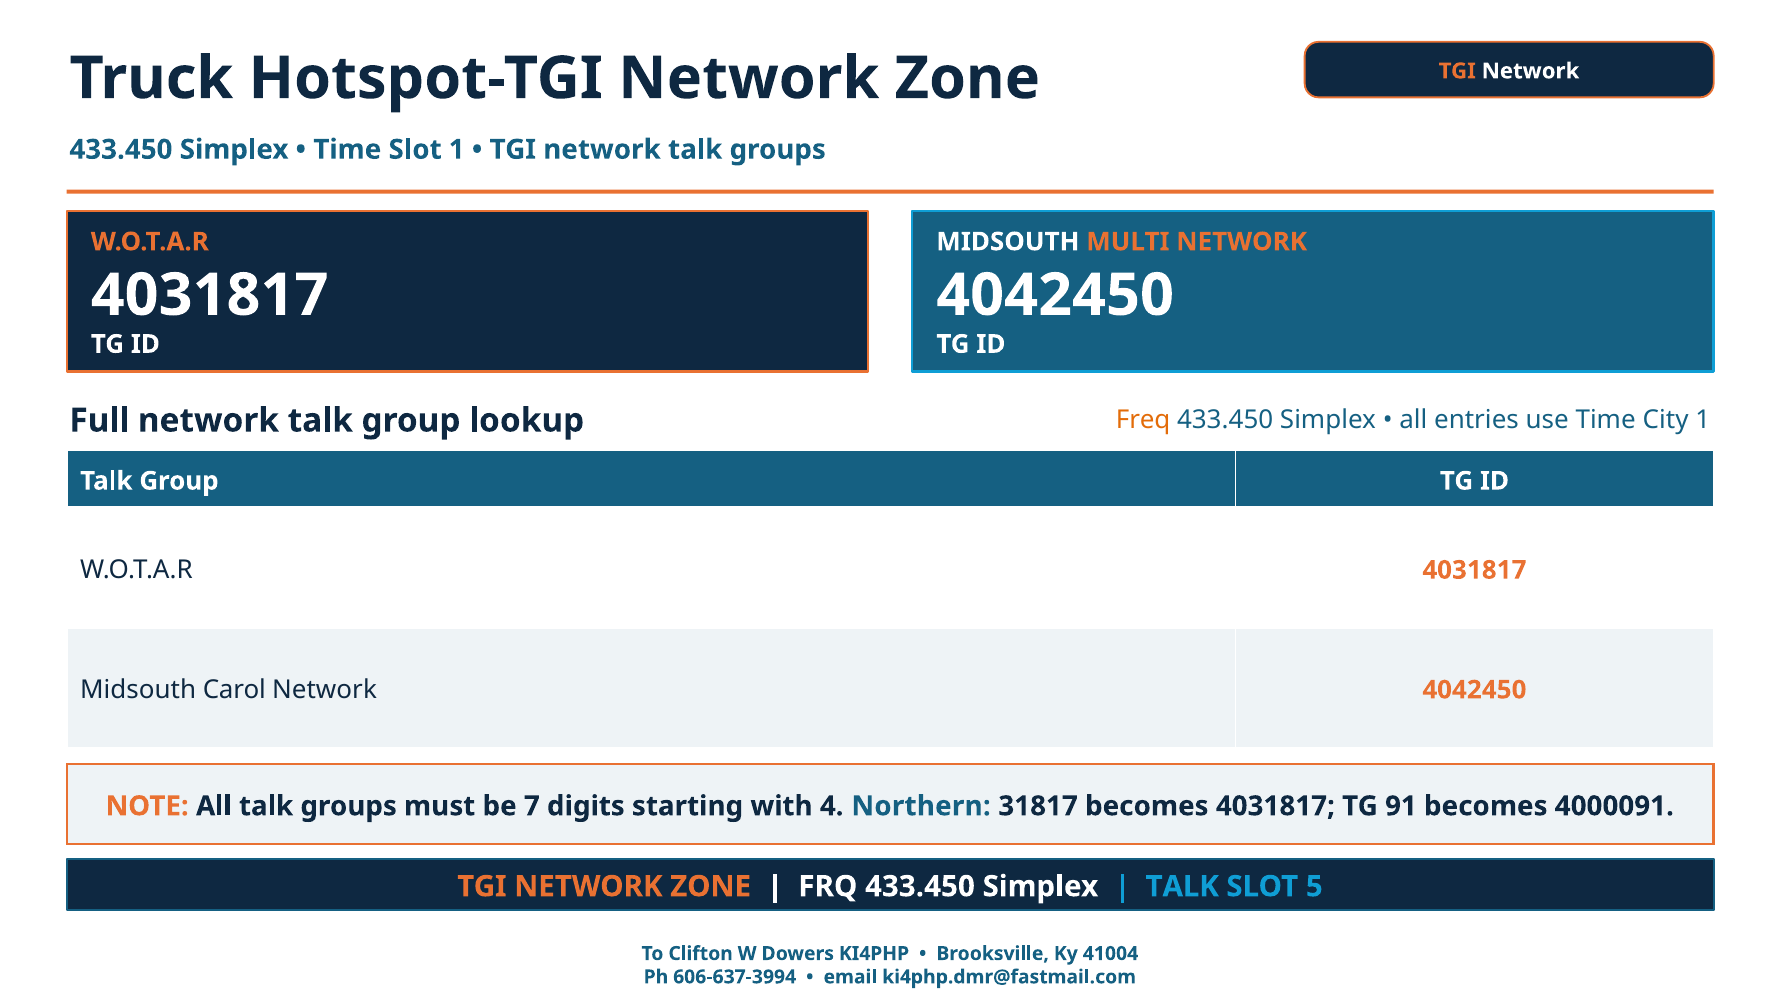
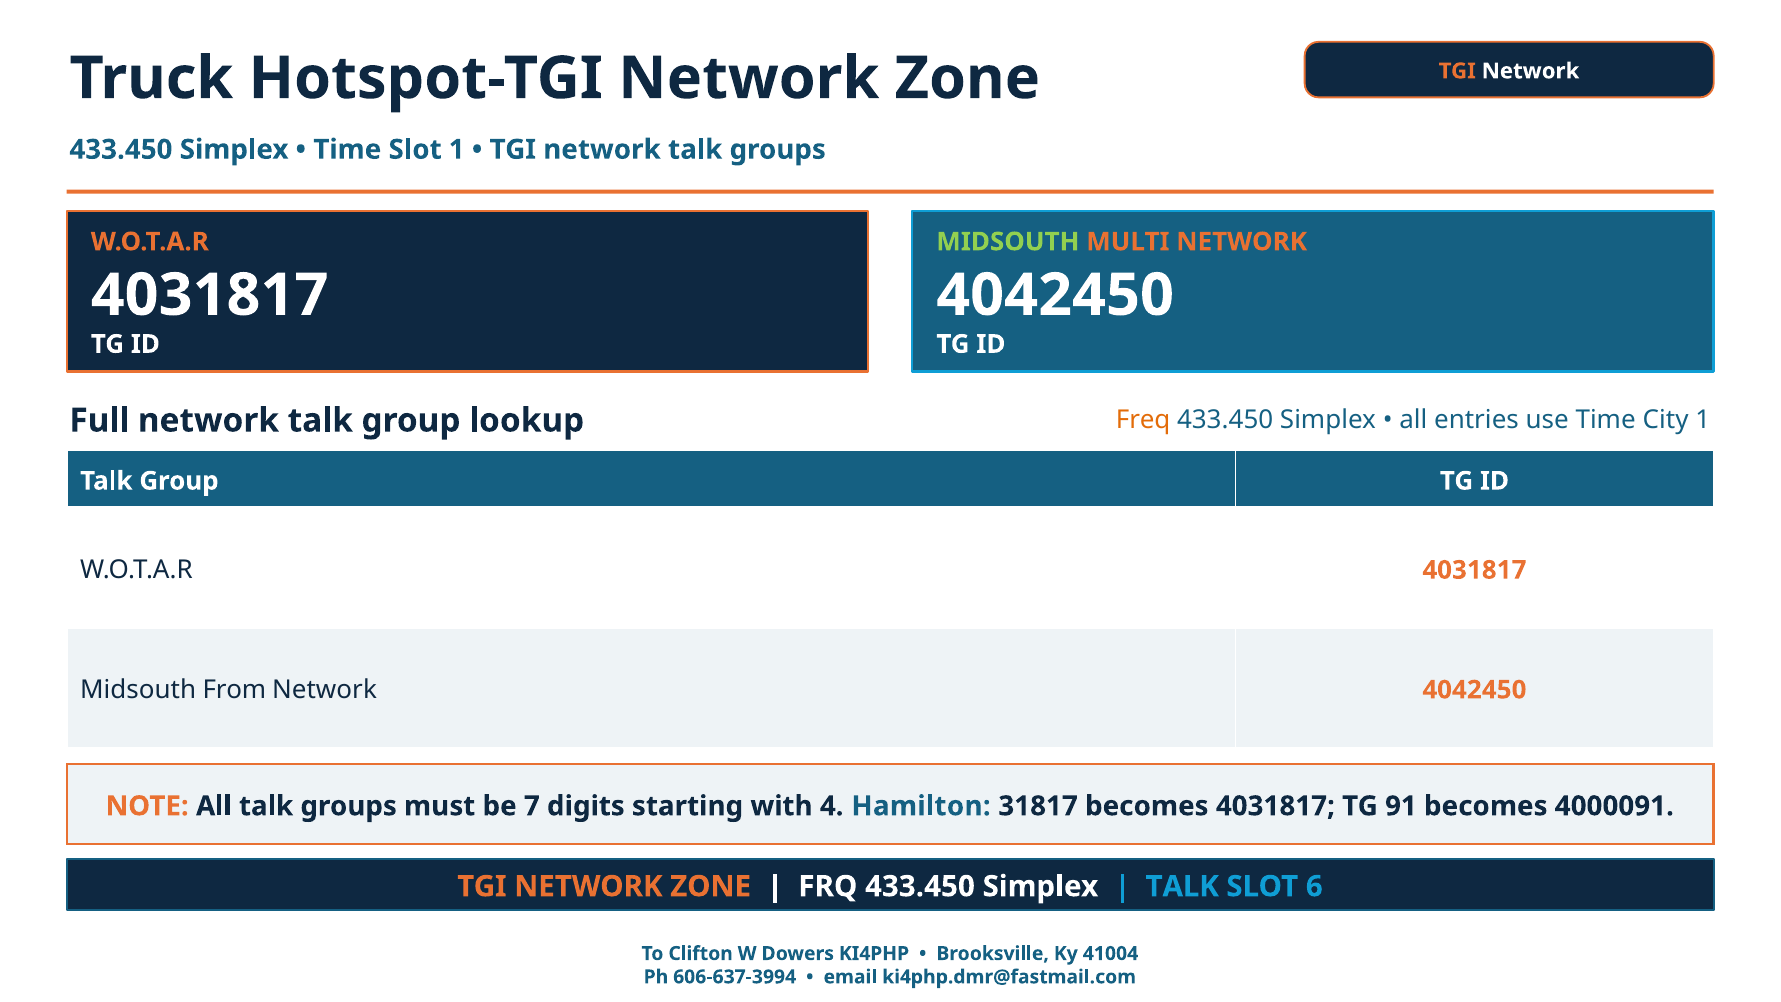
MIDSOUTH colour: white -> light green (1008, 242)
Carol: Carol -> From (234, 690)
Northern: Northern -> Hamilton (921, 806)
5: 5 -> 6 (1314, 886)
